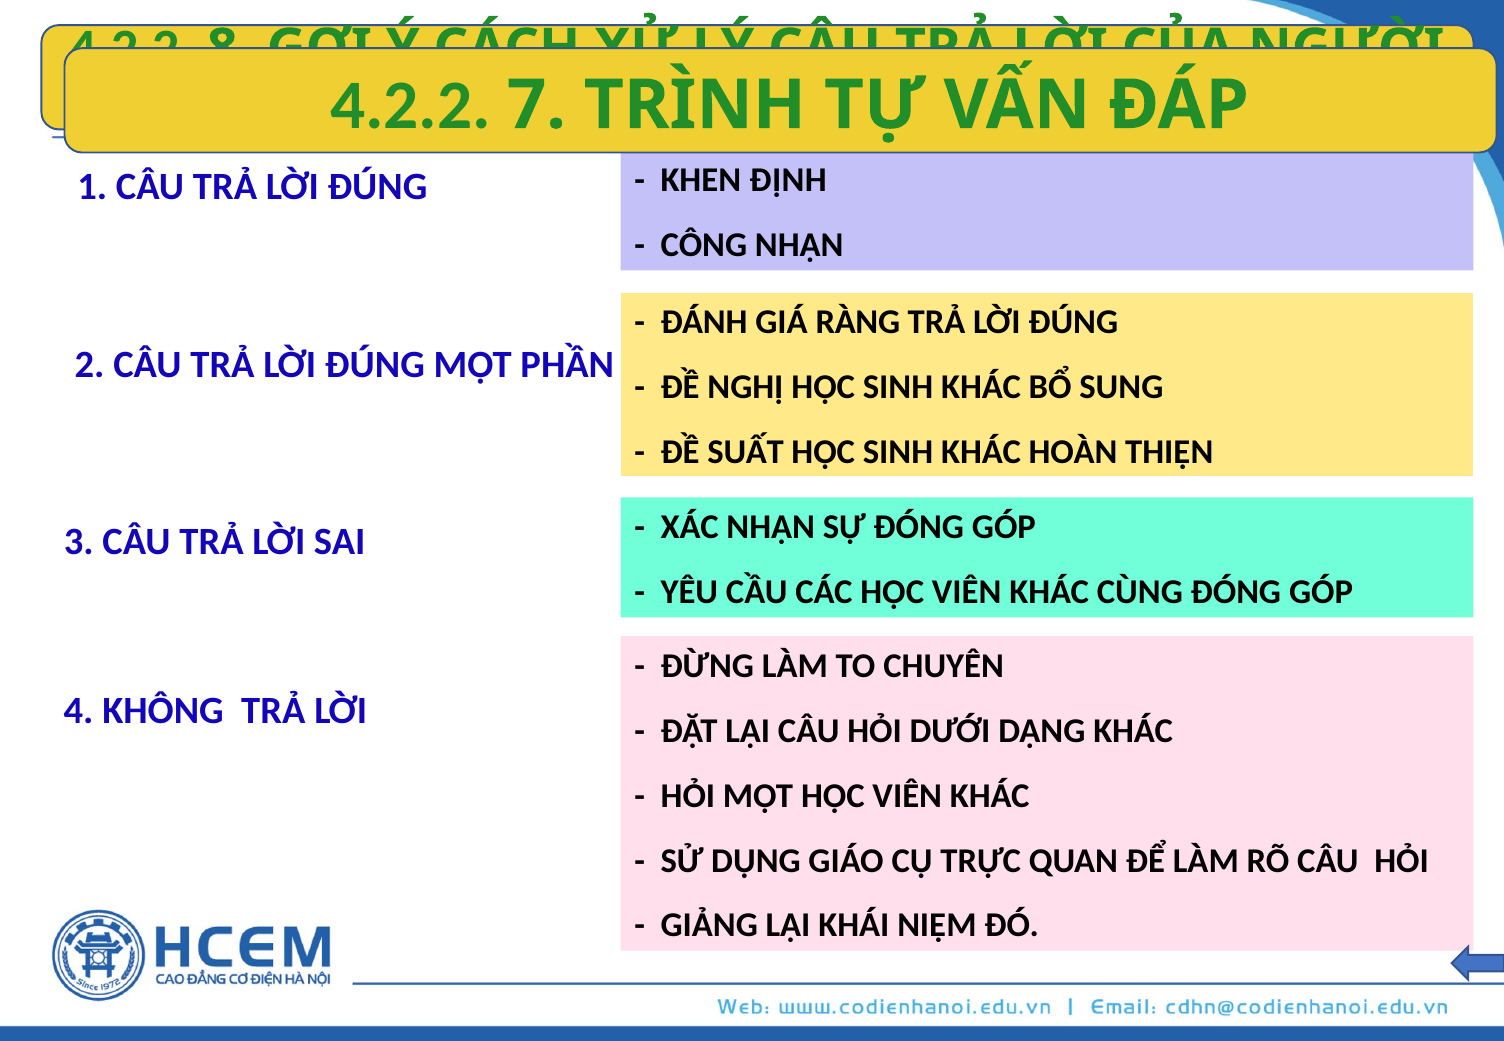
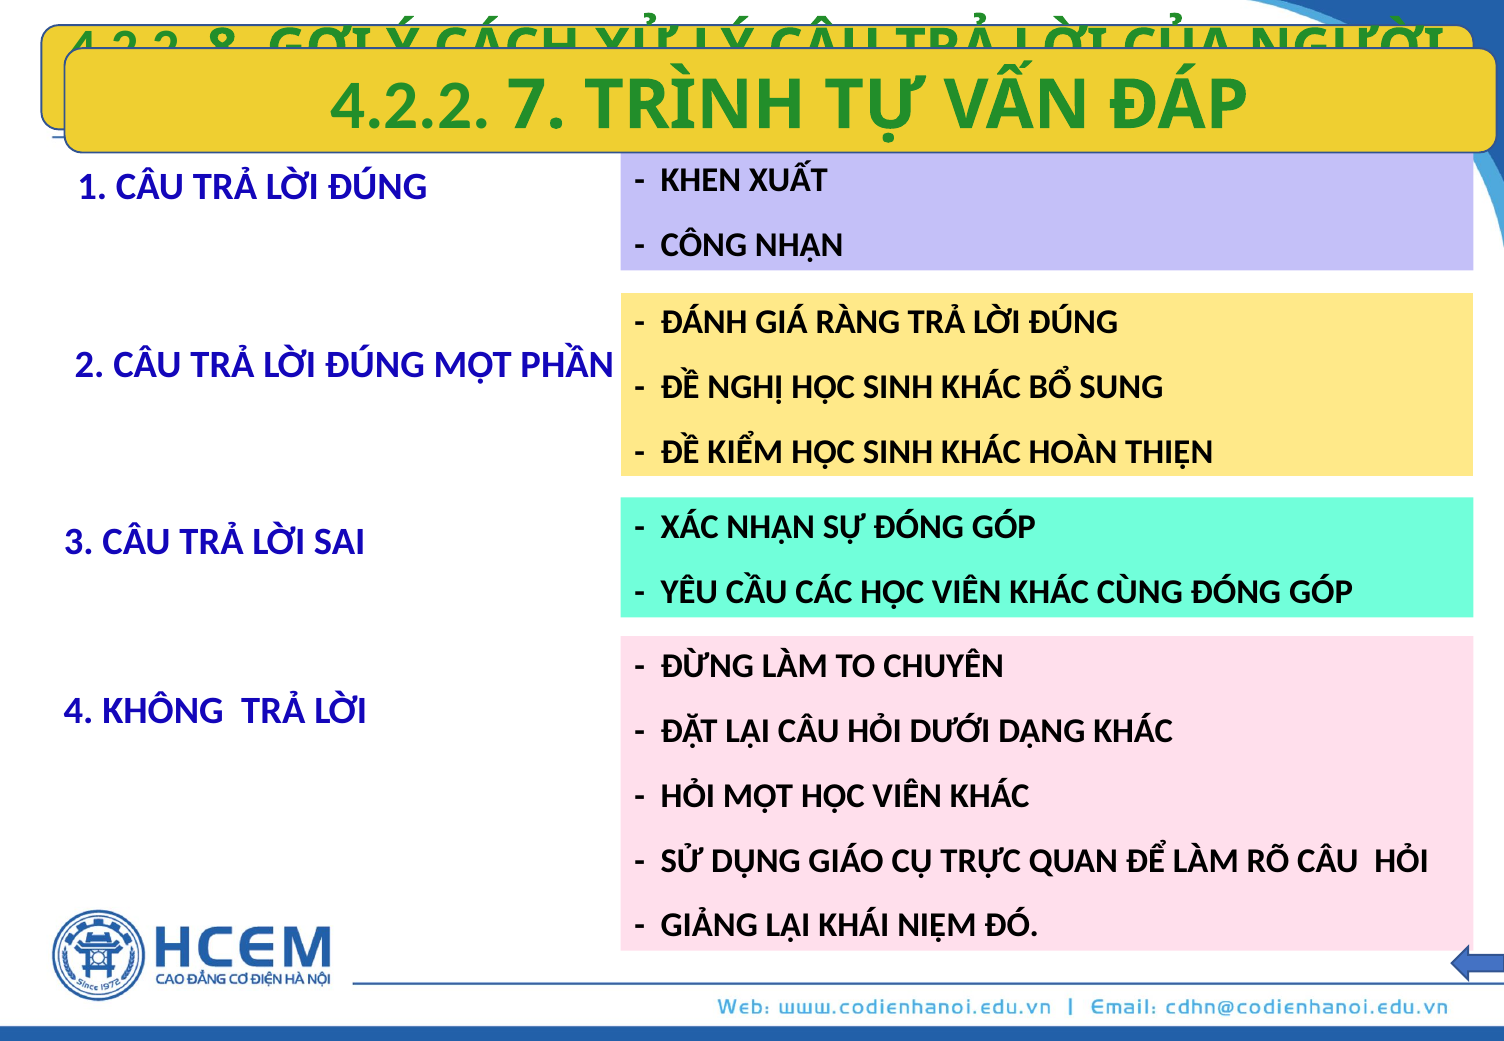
ĐỊNH: ĐỊNH -> XUẤT (788, 180)
SUẤT: SUẤT -> KIỂM (745, 452)
